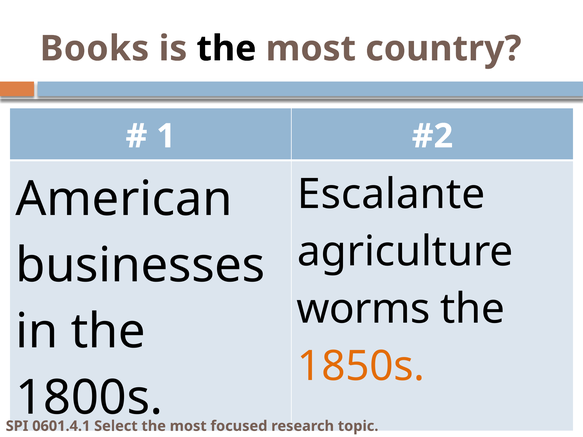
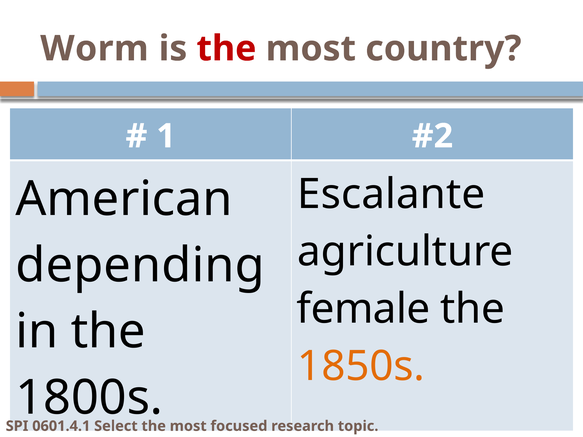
Books: Books -> Worm (94, 49)
the colour: black -> red (226, 49)
businesses: businesses -> depending (140, 266)
worms: worms -> female (363, 309)
